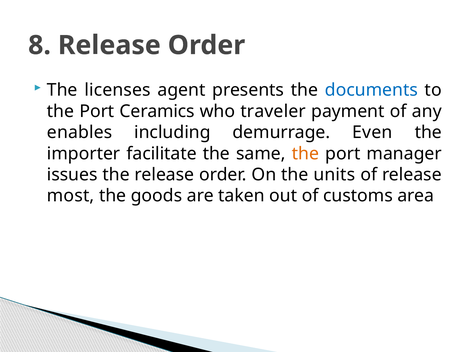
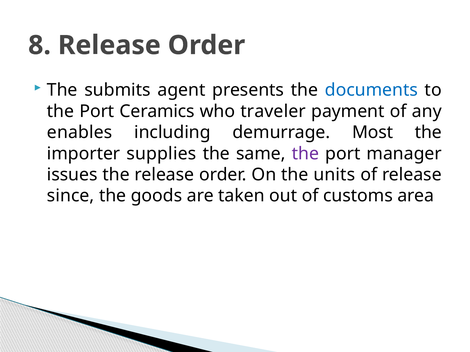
licenses: licenses -> submits (118, 90)
Even: Even -> Most (373, 133)
facilitate: facilitate -> supplies (161, 154)
the colour: orange -> purple (305, 154)
most: most -> since (71, 196)
